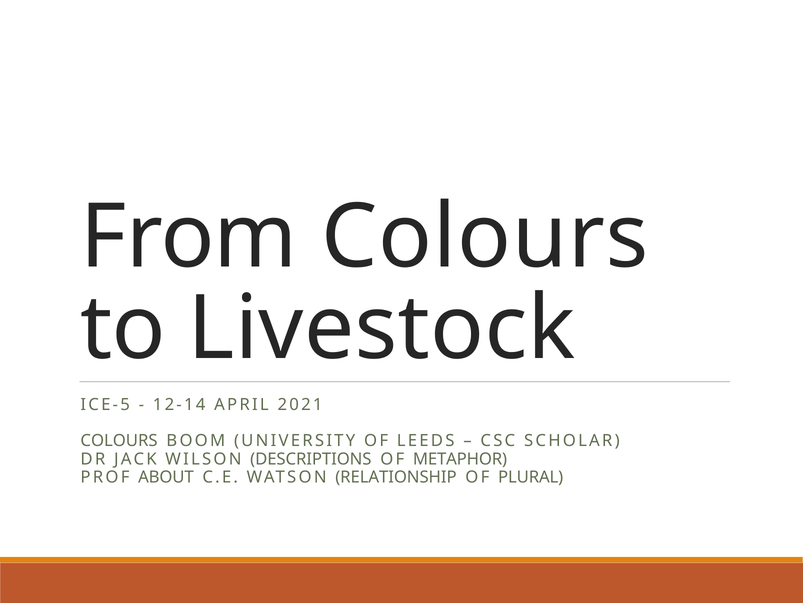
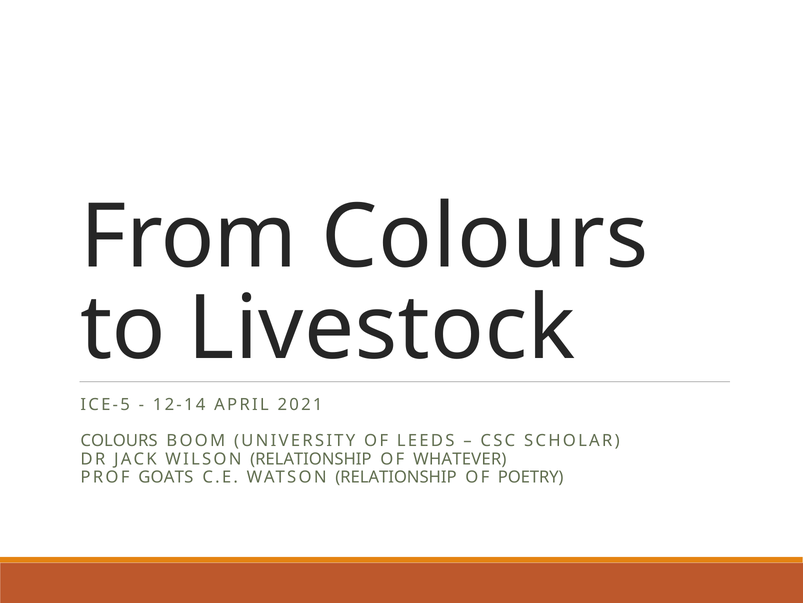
WILSON DESCRIPTIONS: DESCRIPTIONS -> RELATIONSHIP (311, 458)
METAPHOR: METAPHOR -> WHATEVER (460, 458)
ABOUT: ABOUT -> GOATS (166, 477)
PLURAL: PLURAL -> POETRY (531, 477)
